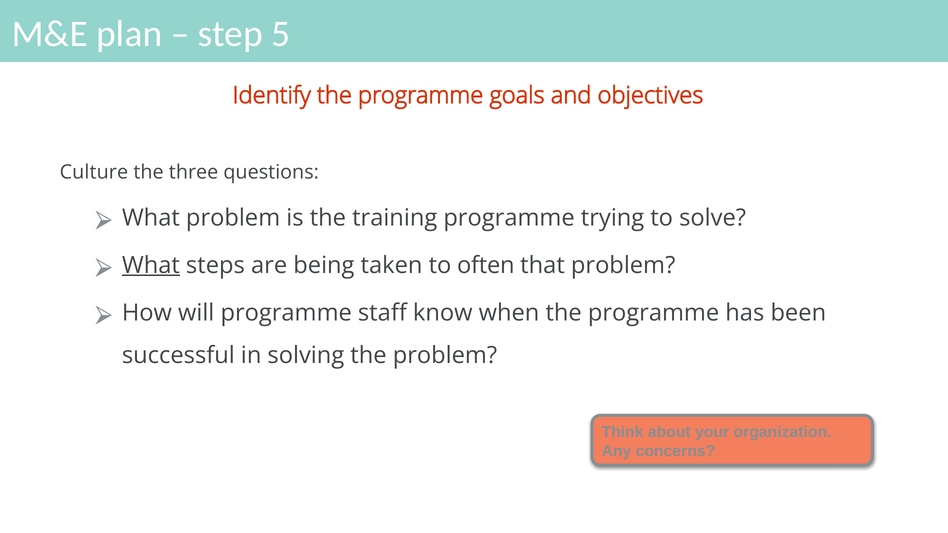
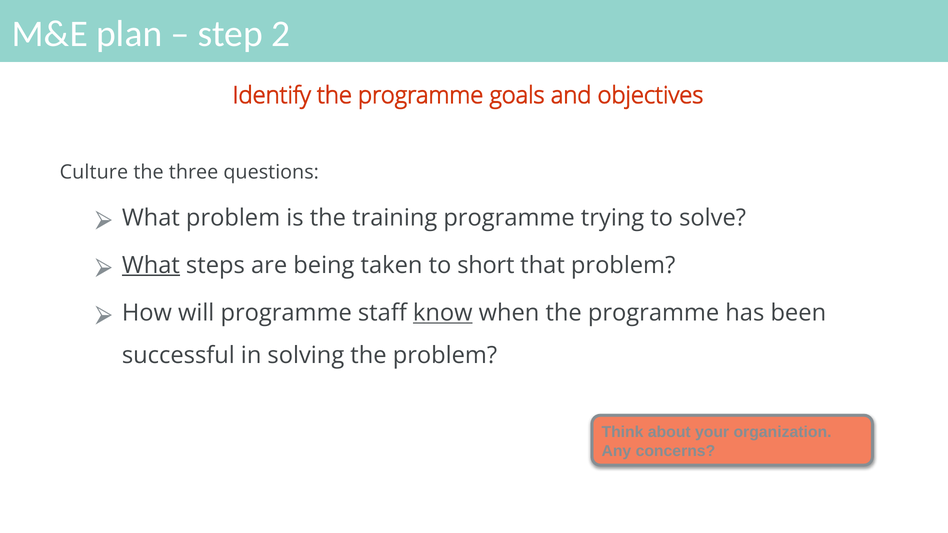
5: 5 -> 2 (281, 34)
often: often -> short (486, 265)
know underline: none -> present (443, 313)
